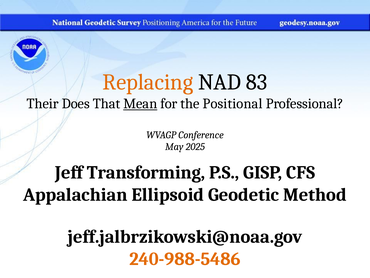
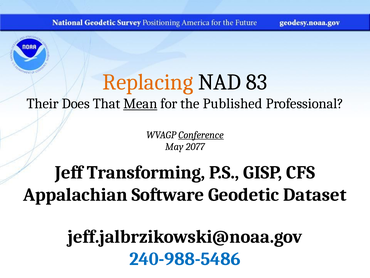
Positional: Positional -> Published (233, 104)
Conference underline: none -> present (201, 135)
2025: 2025 -> 2077 (195, 146)
Ellipsoid: Ellipsoid -> Software (168, 194)
Method: Method -> Dataset (315, 194)
240-988-5486 colour: orange -> blue (185, 259)
